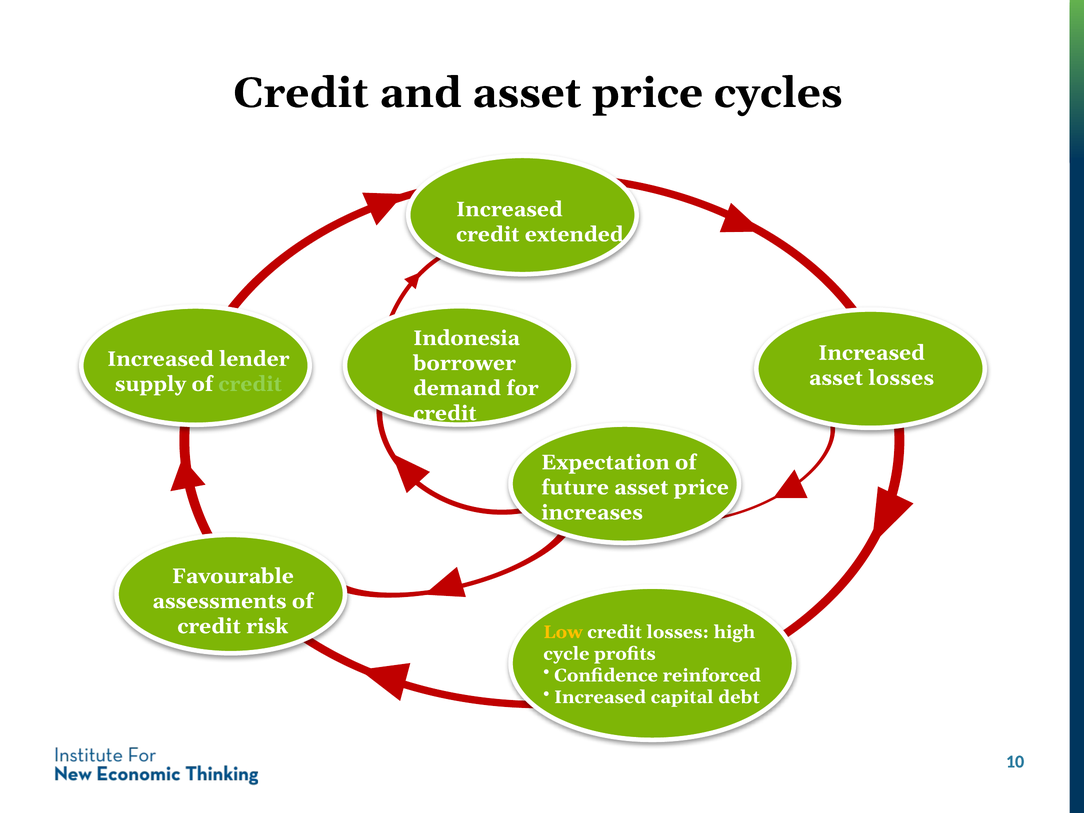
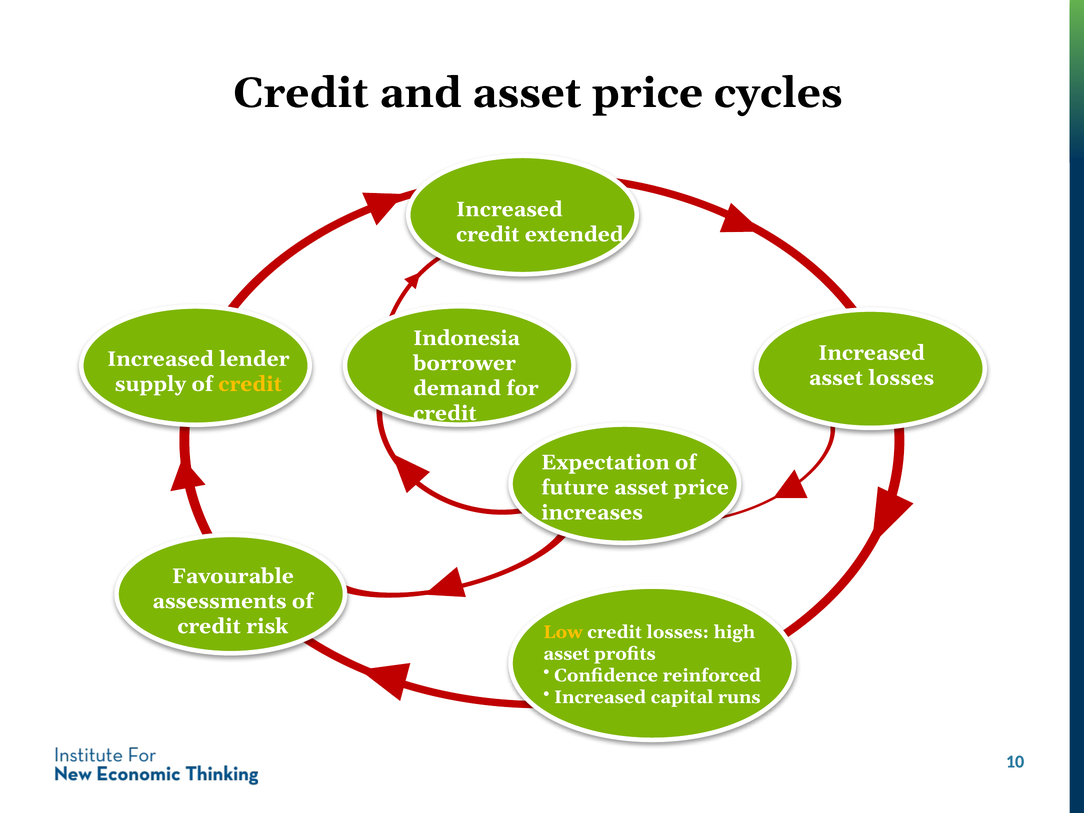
credit colour: light green -> yellow (250, 384)
cycle: cycle -> asset (566, 654)
debt: debt -> runs (739, 697)
